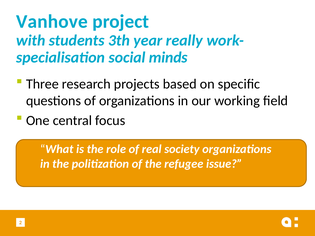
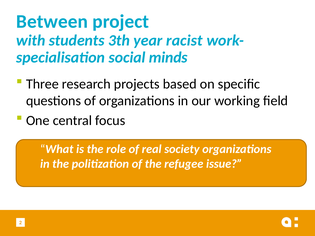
Vanhove: Vanhove -> Between (52, 21)
really: really -> racist (184, 40)
